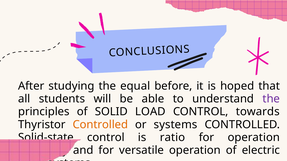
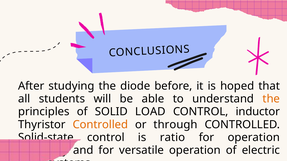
equal: equal -> diode (135, 86)
the colour: purple -> orange (271, 99)
towards: towards -> inductor (258, 112)
or systems: systems -> through (176, 125)
